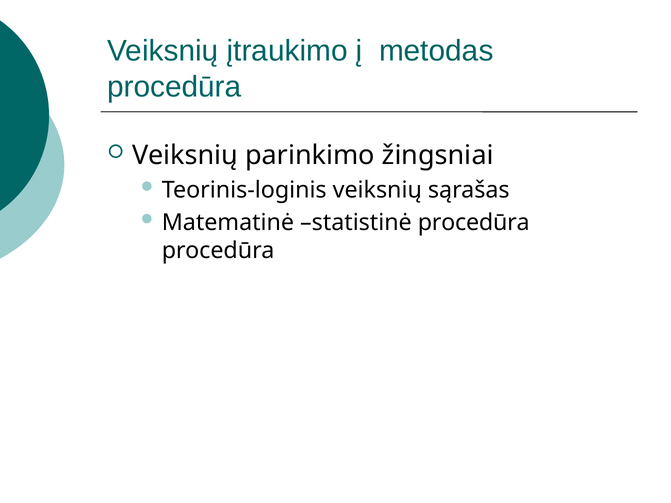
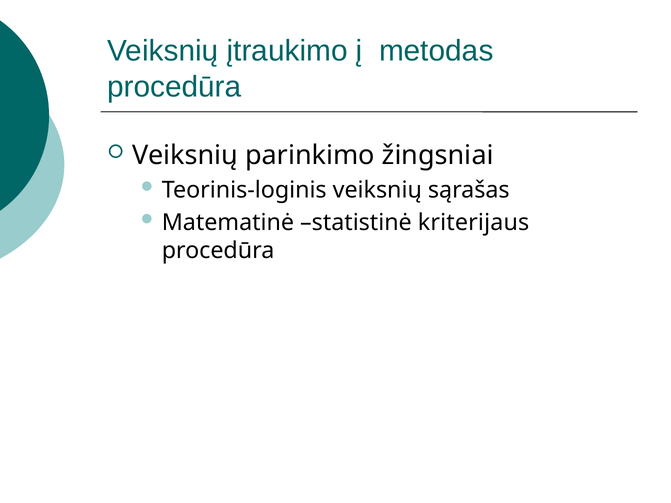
statistinė procedūra: procedūra -> kriterijaus (474, 223)
